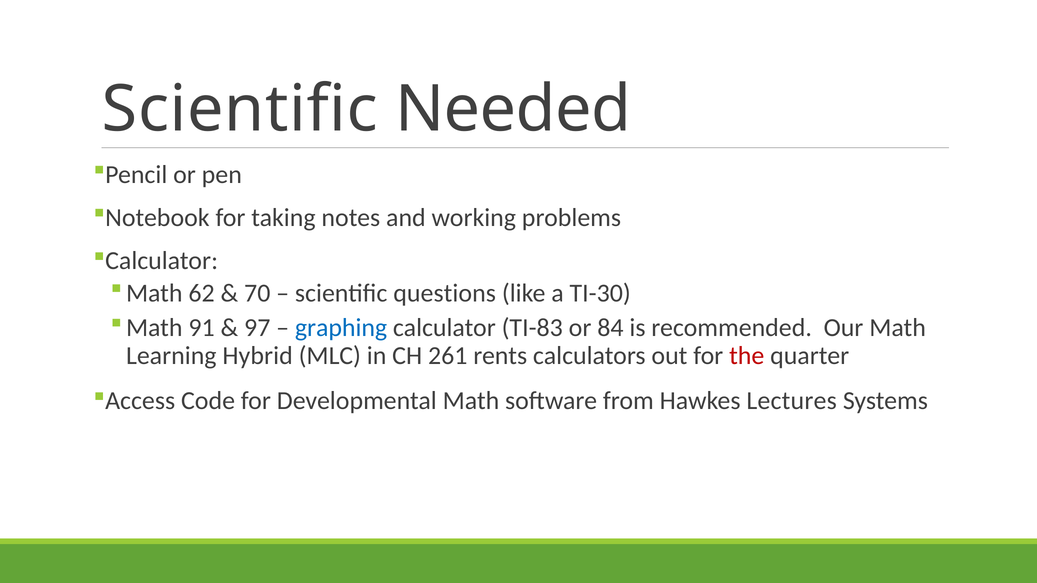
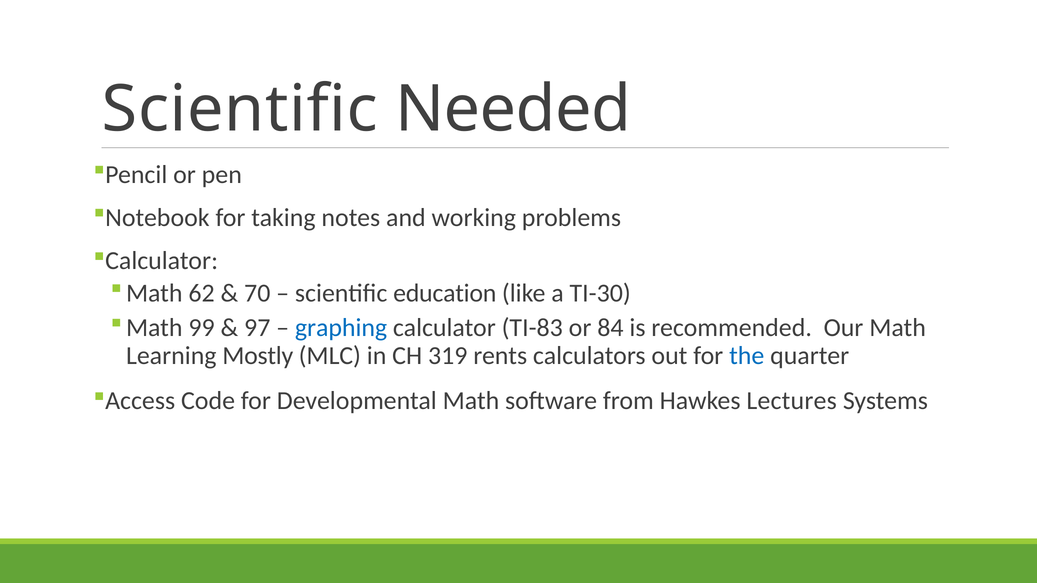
questions: questions -> education (445, 293)
91: 91 -> 99 (202, 328)
Hybrid: Hybrid -> Mostly (258, 356)
261: 261 -> 319 (448, 356)
the colour: red -> blue (747, 356)
